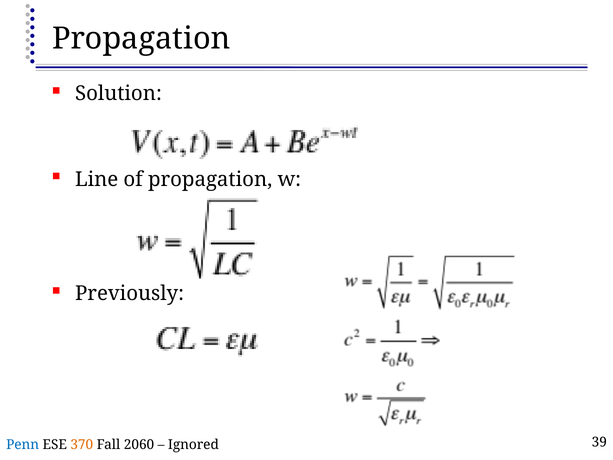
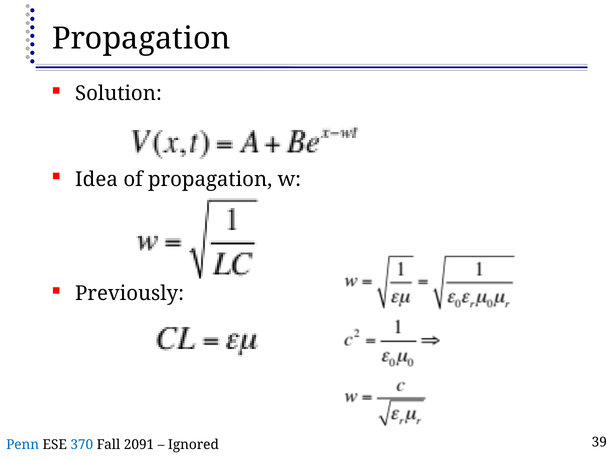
Line: Line -> Idea (97, 179)
370 colour: orange -> blue (82, 444)
2060: 2060 -> 2091 (139, 444)
